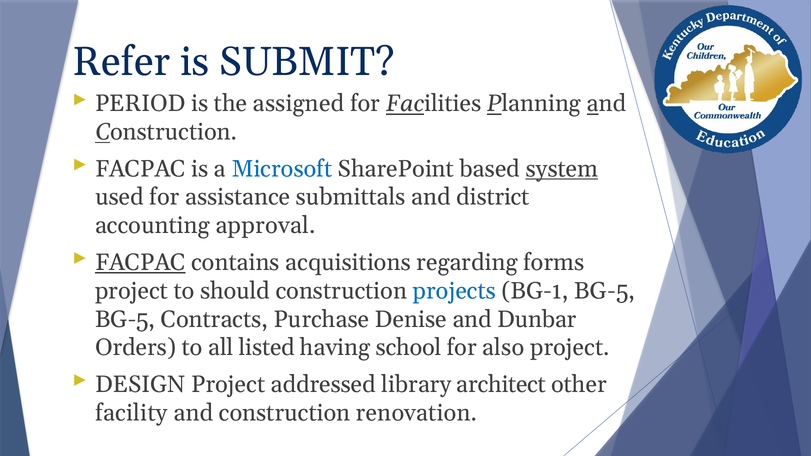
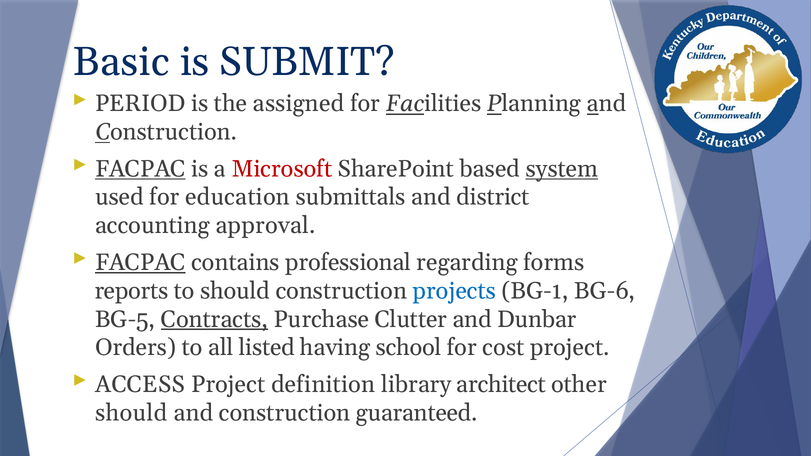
Refer: Refer -> Basic (121, 62)
FACPAC underline: none -> present (140, 169)
Microsoft colour: blue -> red (282, 169)
assistance: assistance -> education (238, 197)
acquisitions: acquisitions -> professional (348, 263)
project: project -> reports (132, 291)
BG-1 BG-5: BG-5 -> BG-6 (605, 291)
Contracts underline: none -> present (214, 319)
Denise: Denise -> Clutter (411, 319)
also: also -> cost (503, 348)
DESIGN: DESIGN -> ACCESS (140, 385)
addressed: addressed -> definition (323, 385)
facility: facility -> should (131, 413)
renovation: renovation -> guaranteed (417, 413)
